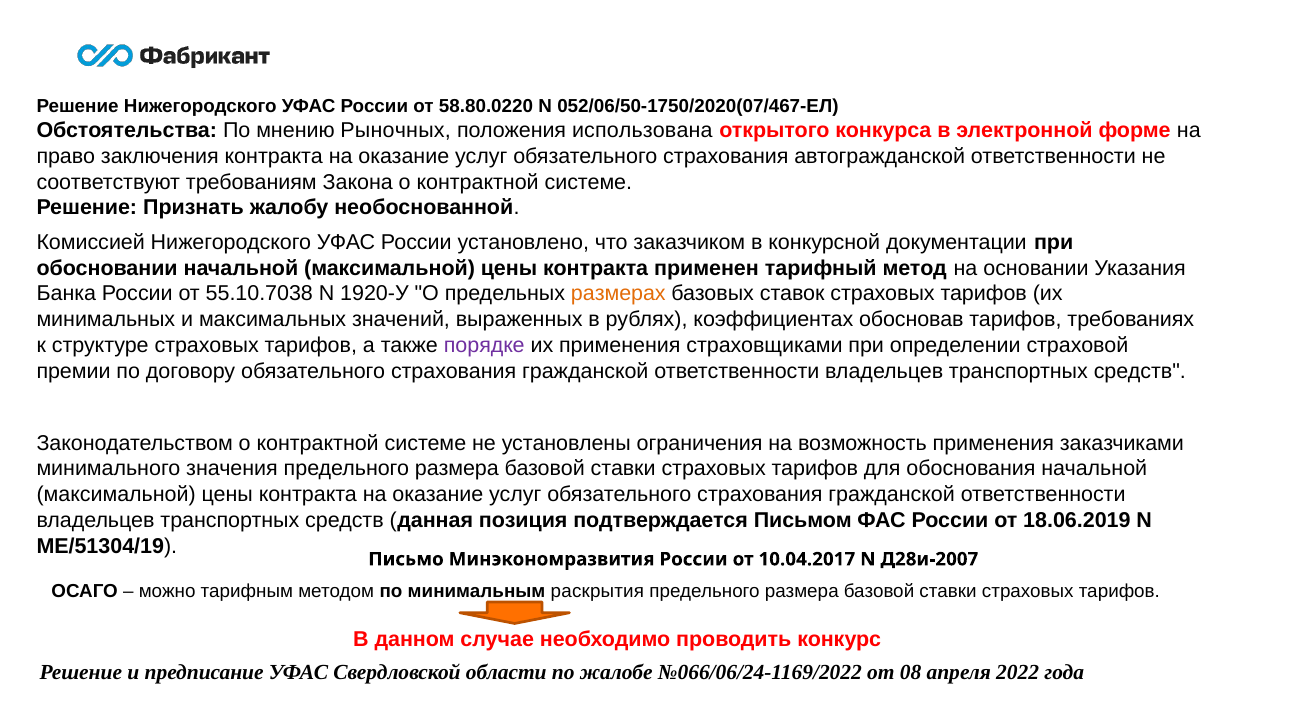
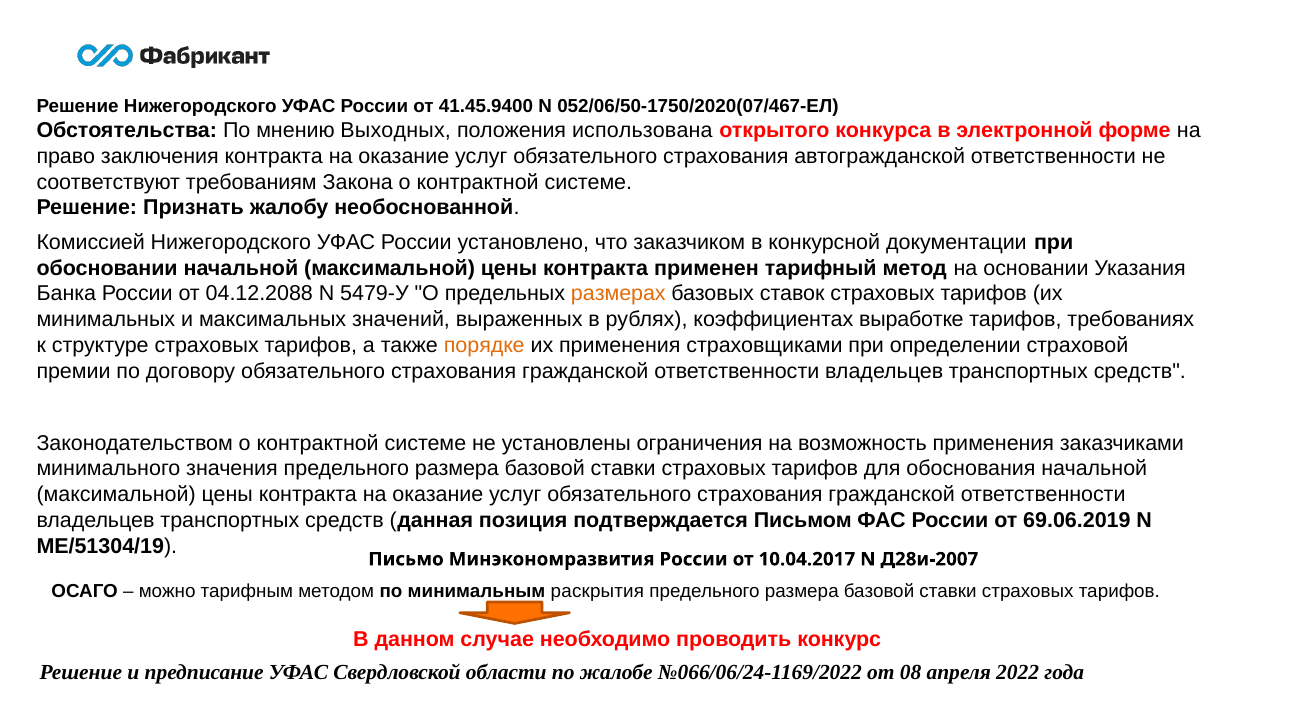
58.80.0220: 58.80.0220 -> 41.45.9400 (486, 106)
Рыночных: Рыночных -> Выходных (396, 131)
55.10.7038: 55.10.7038 -> 04.12.2088 (259, 294)
1920-У: 1920-У -> 5479-У (374, 294)
обосновав: обосновав -> выработке (911, 320)
порядке colour: purple -> orange (484, 346)
18.06.2019: 18.06.2019 -> 69.06.2019 (1077, 521)
